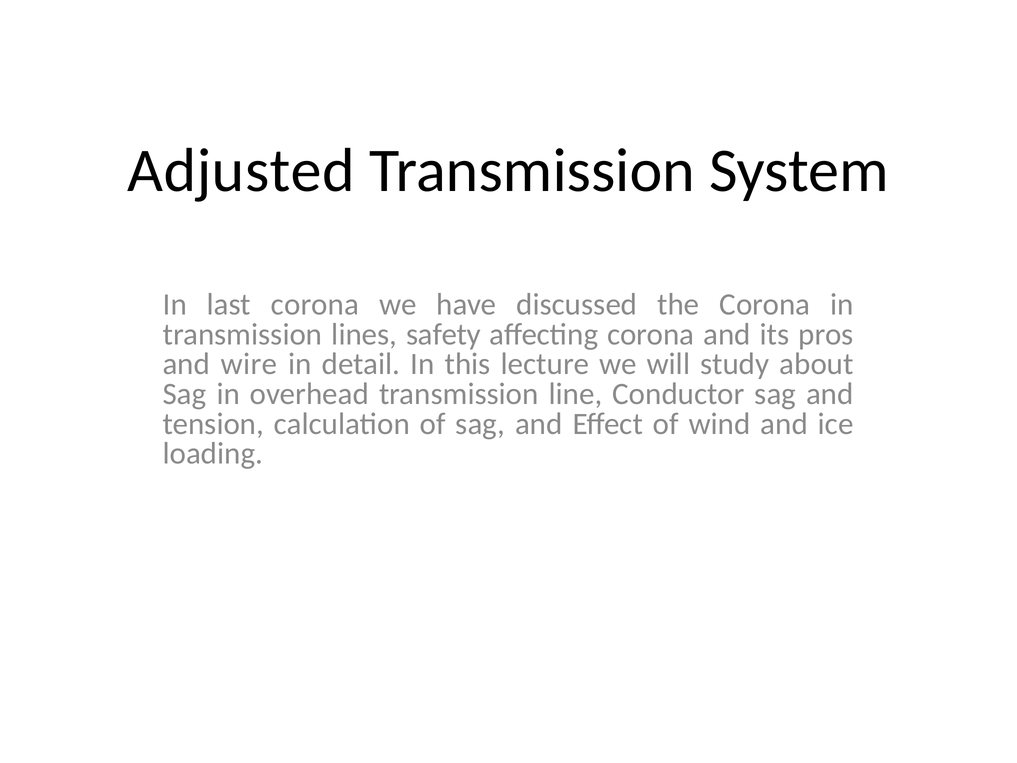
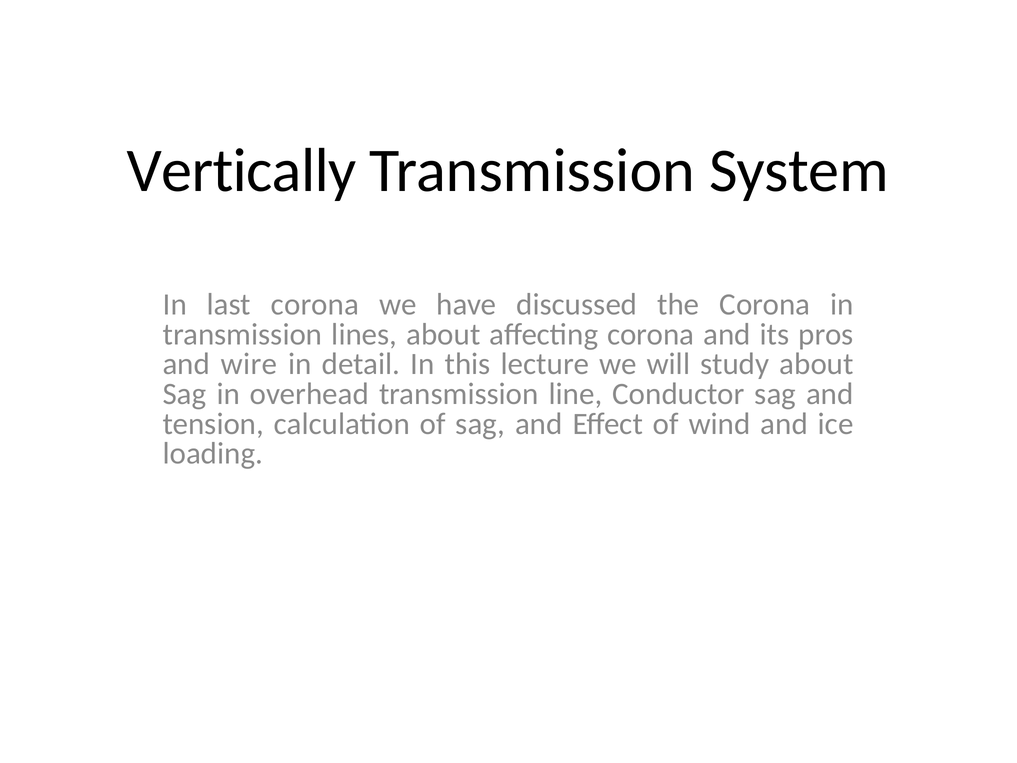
Adjusted: Adjusted -> Vertically (242, 171)
lines safety: safety -> about (443, 334)
